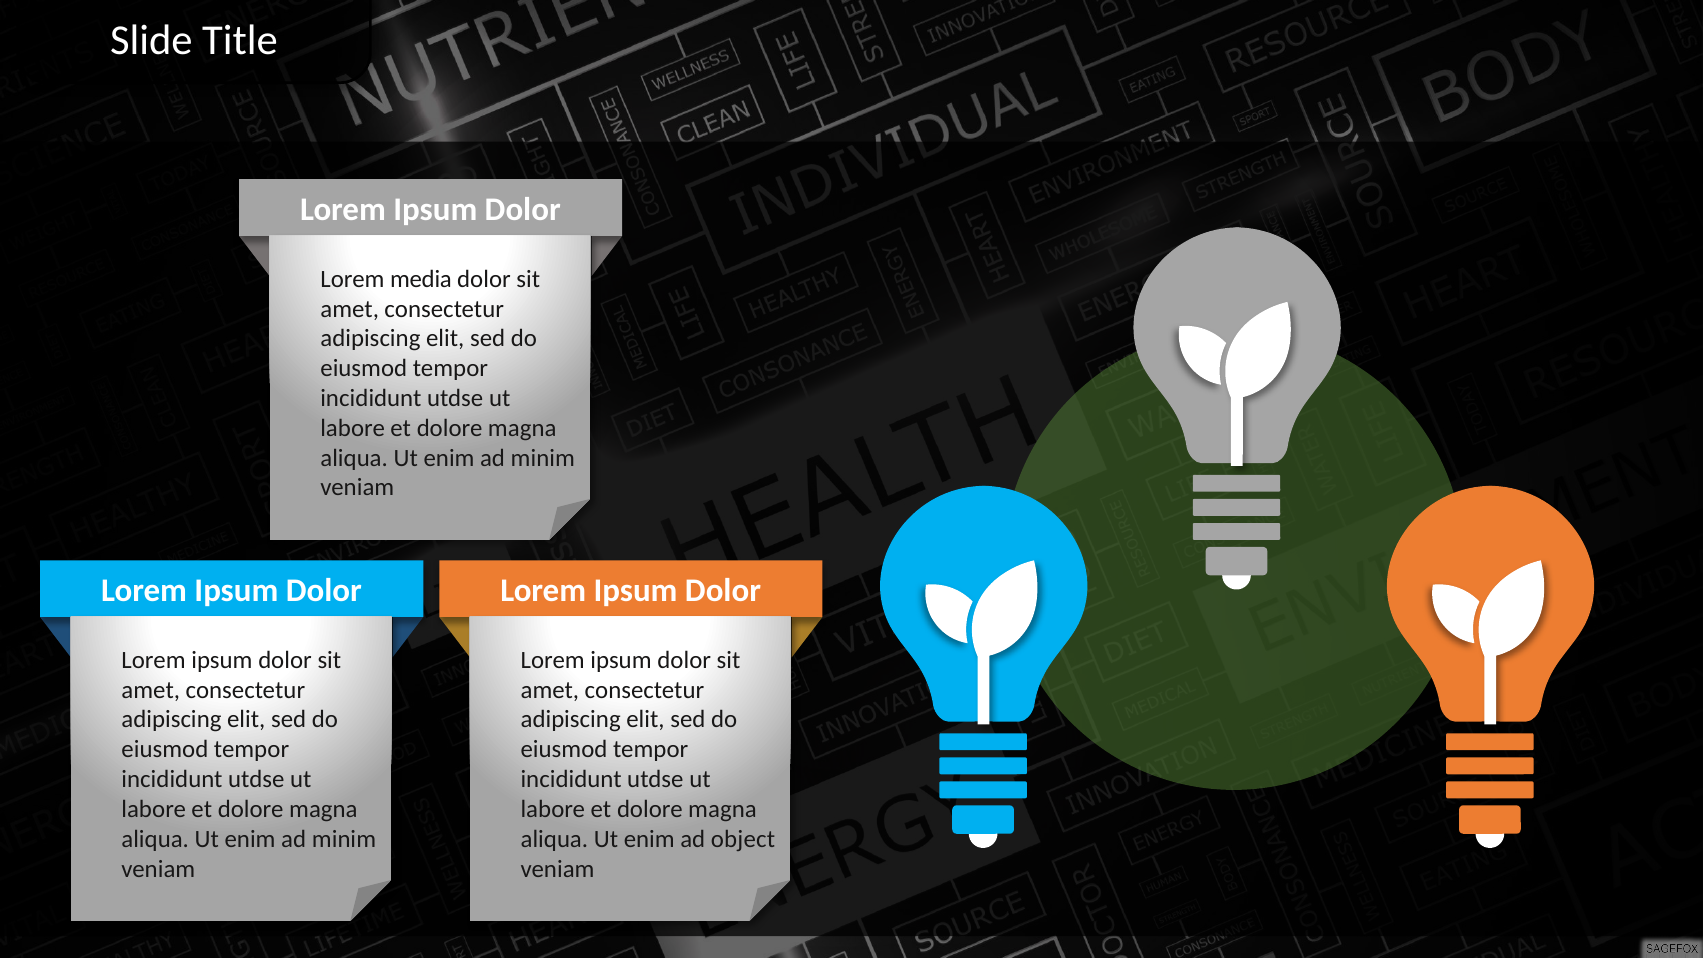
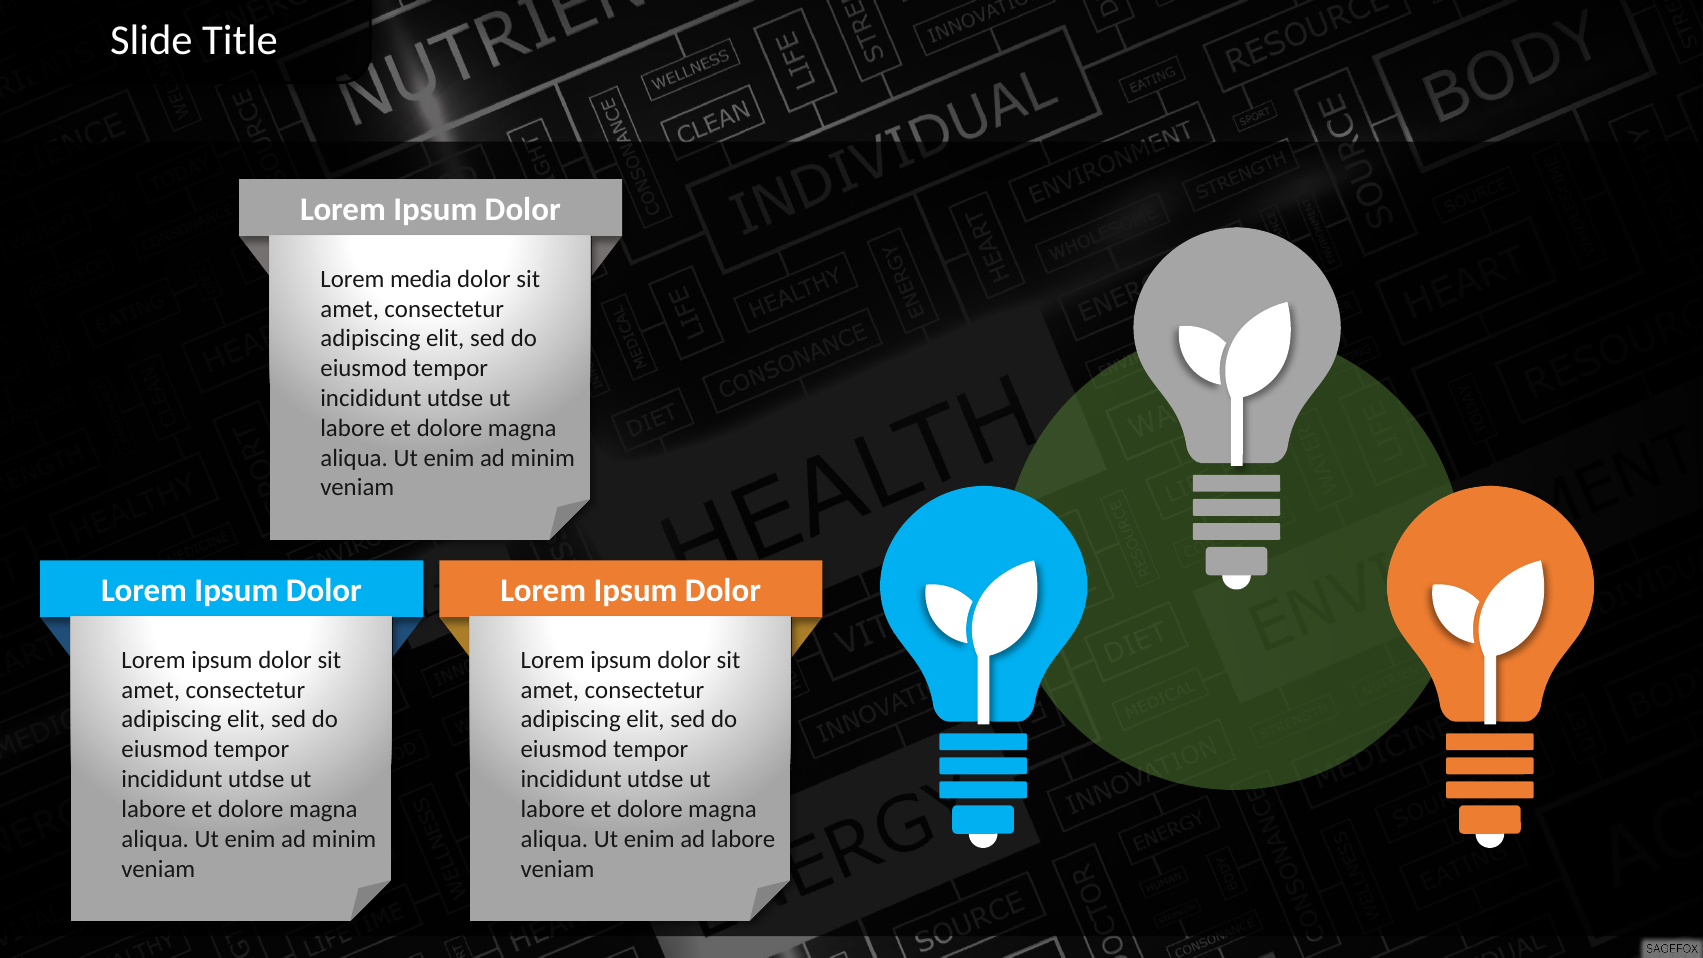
ad object: object -> labore (743, 839)
